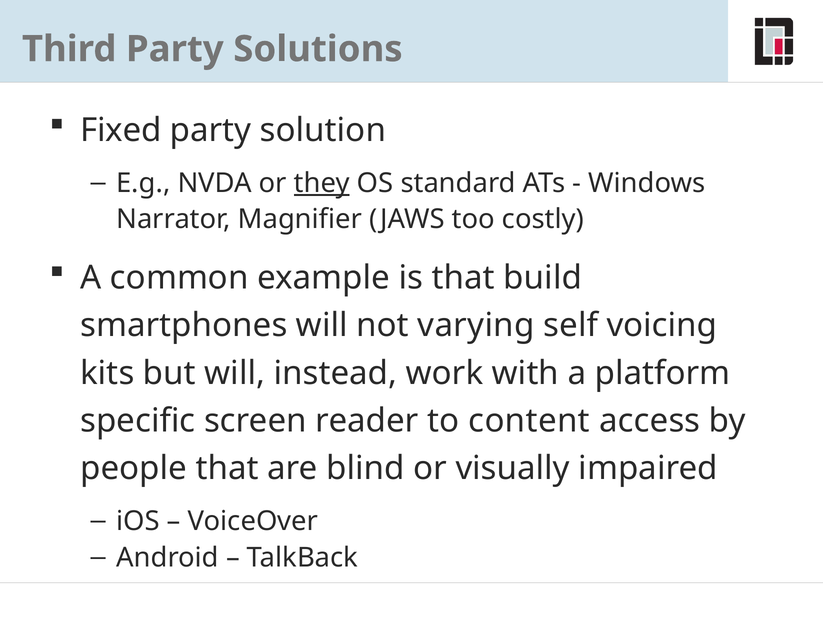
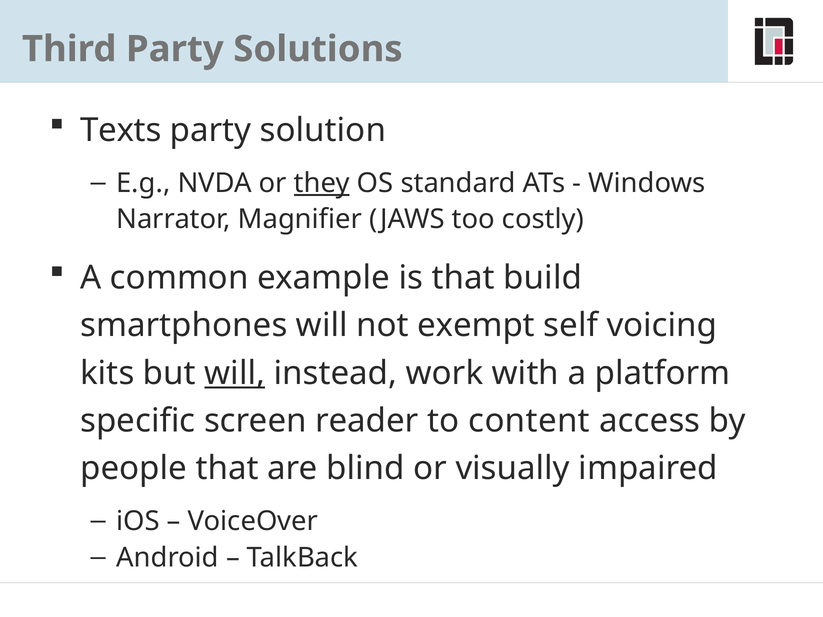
Fixed: Fixed -> Texts (121, 130)
varying: varying -> exempt (476, 326)
will underline: none -> present (235, 373)
